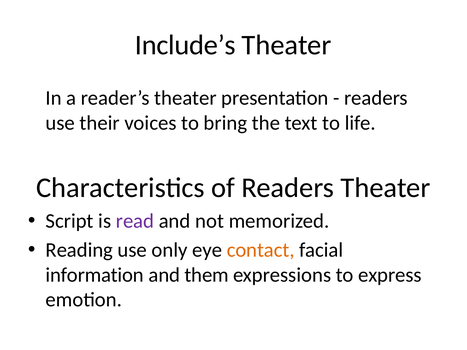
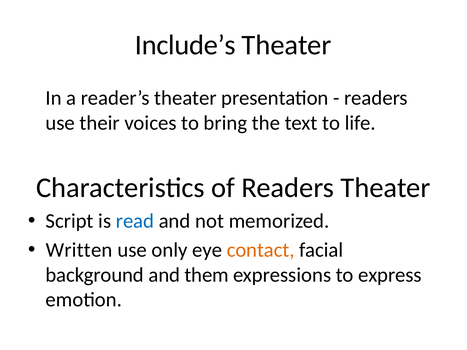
read colour: purple -> blue (135, 221)
Reading: Reading -> Written (79, 250)
information: information -> background (95, 275)
